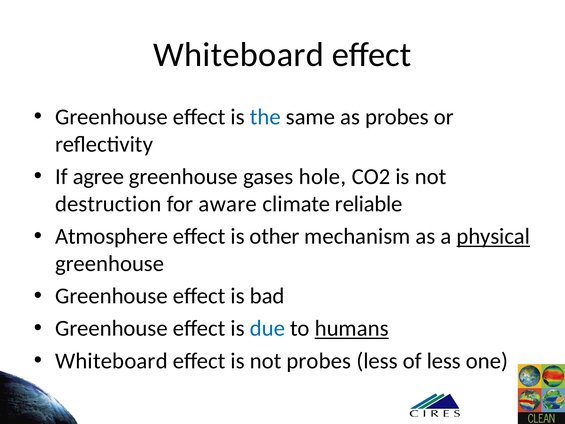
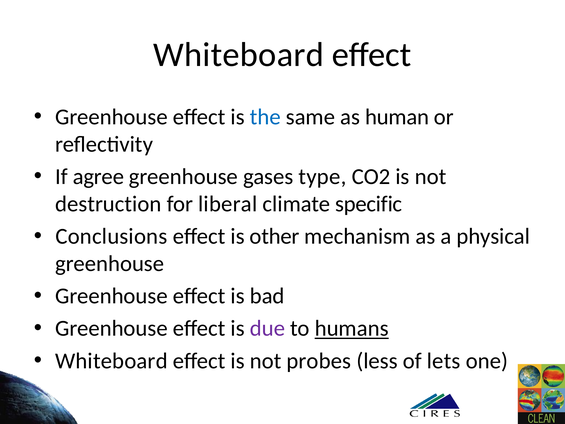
as probes: probes -> human (397, 117)
hole: hole -> type (322, 177)
aware: aware -> liberal (228, 204)
reliable: reliable -> specific (369, 204)
Atmosphere: Atmosphere -> Conclusions (111, 236)
physical underline: present -> none (493, 236)
due colour: blue -> purple (267, 328)
of less: less -> lets (444, 361)
